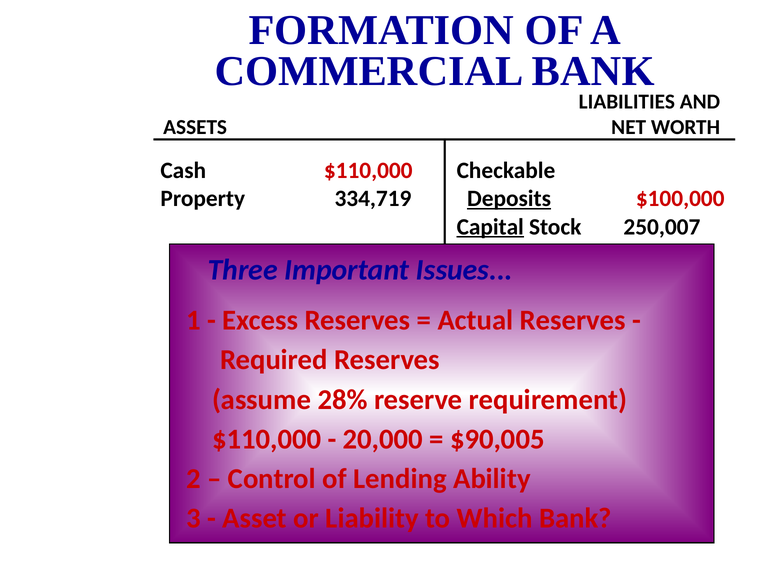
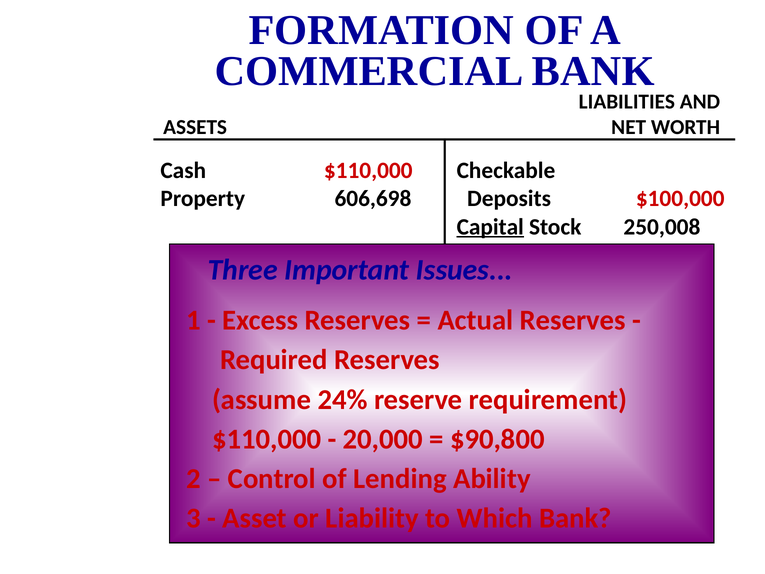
334,719: 334,719 -> 606,698 (373, 199)
Deposits underline: present -> none (509, 199)
250,007: 250,007 -> 250,008 (662, 227)
28%: 28% -> 24% (343, 399)
$90,005: $90,005 -> $90,800 (497, 439)
